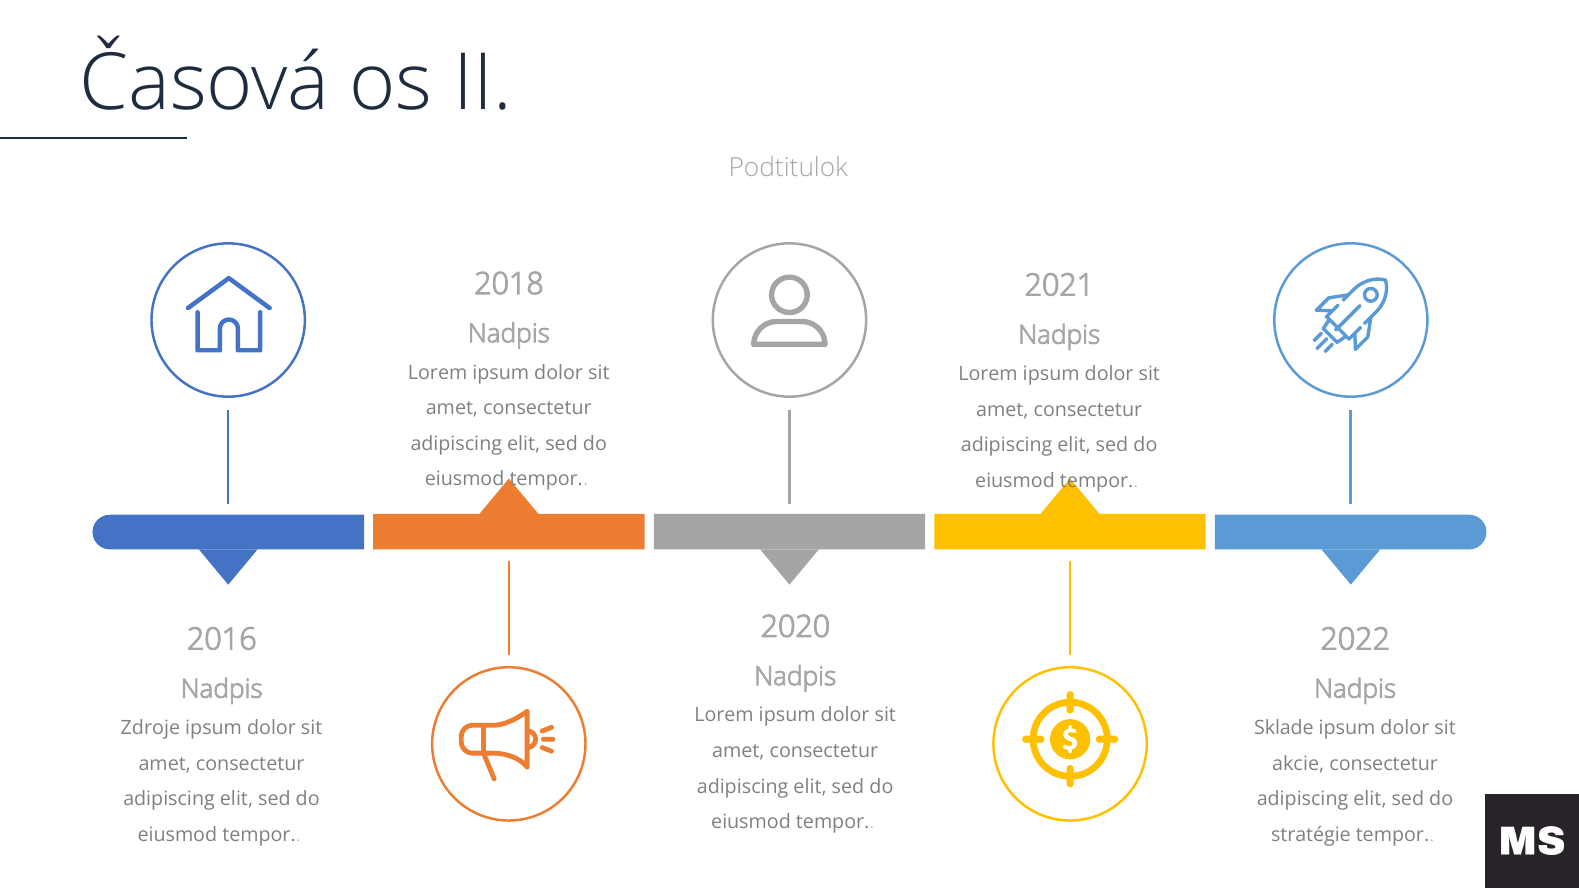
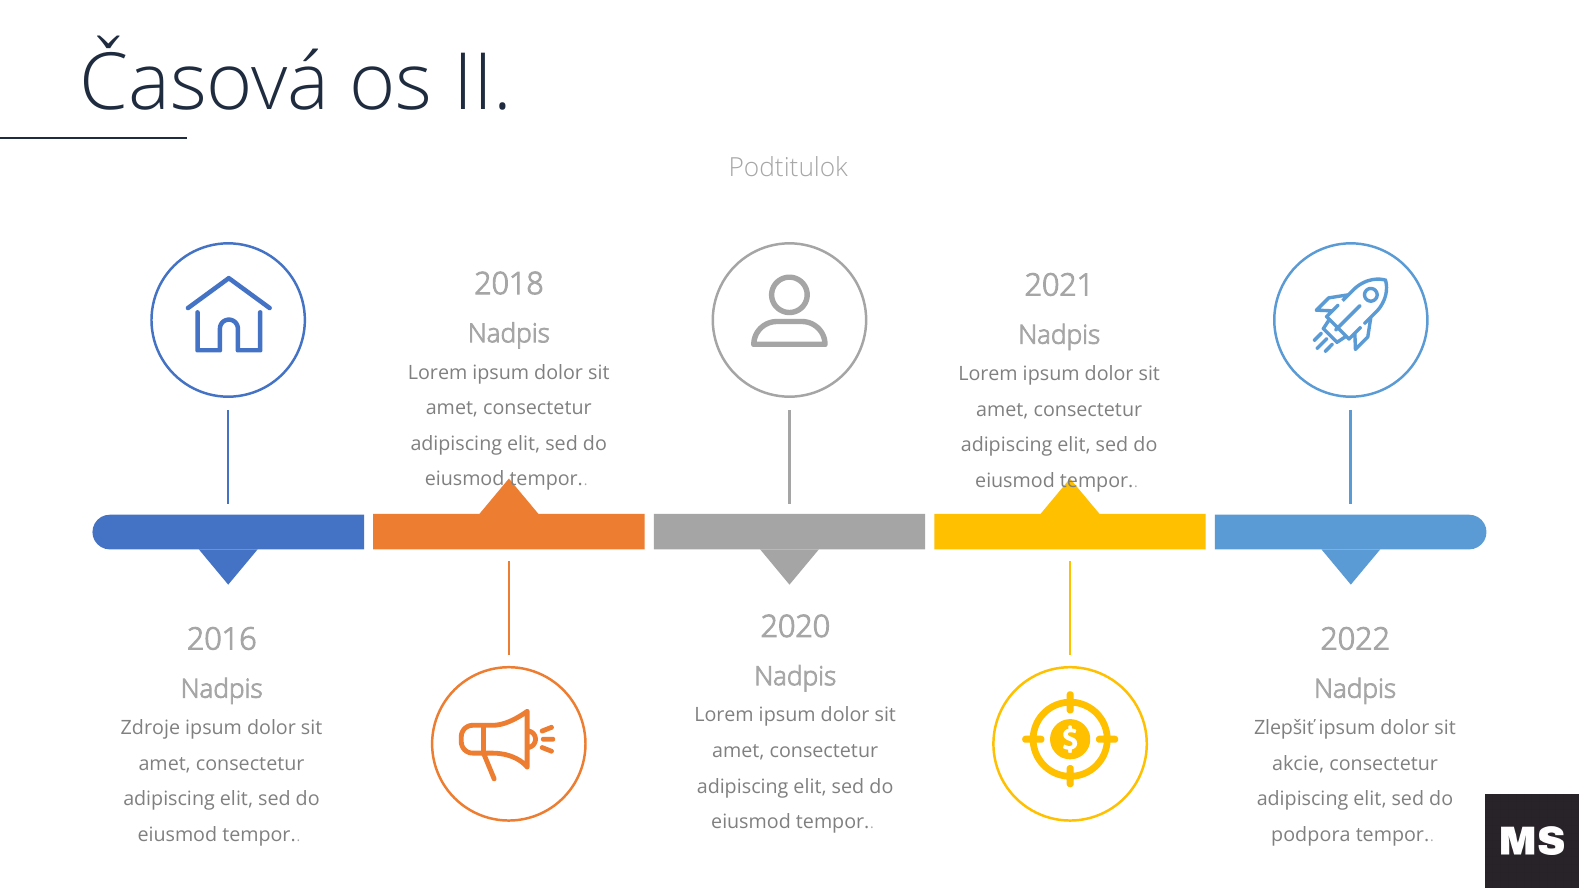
Sklade: Sklade -> Zlepšiť (1284, 728)
stratégie: stratégie -> podpora (1311, 835)
